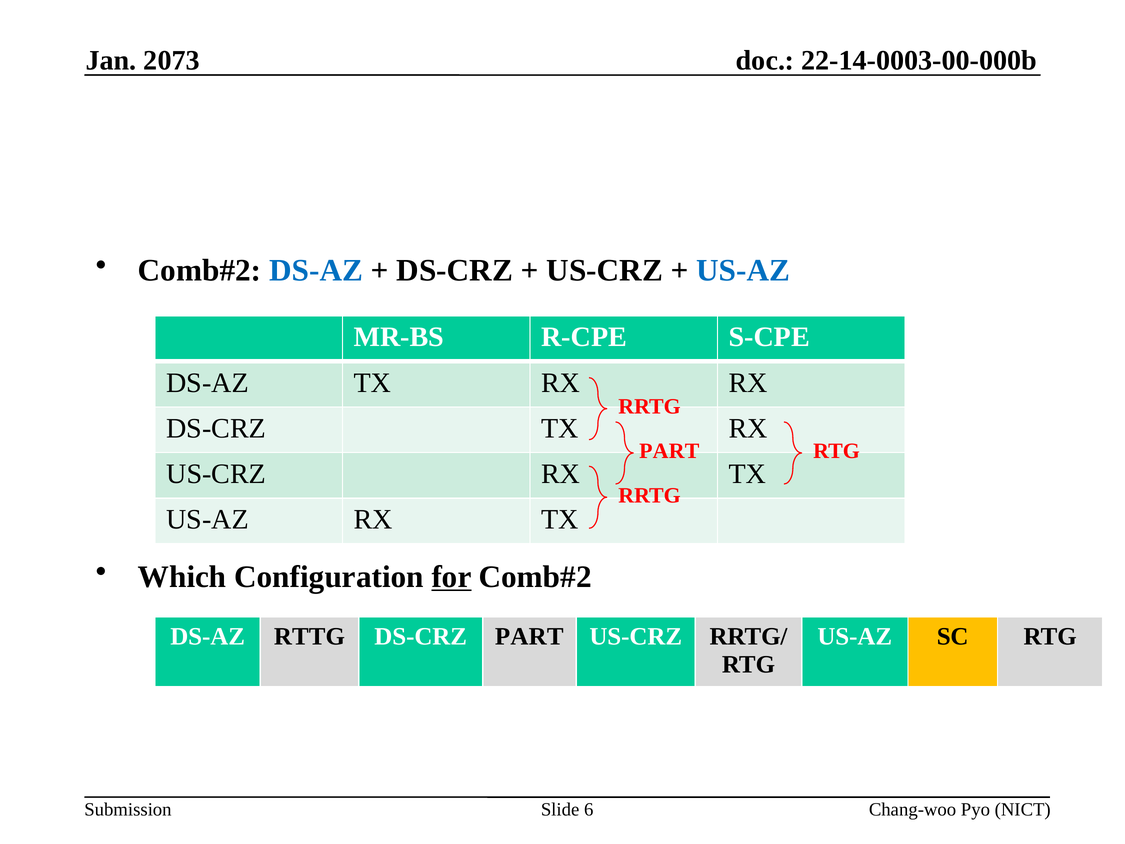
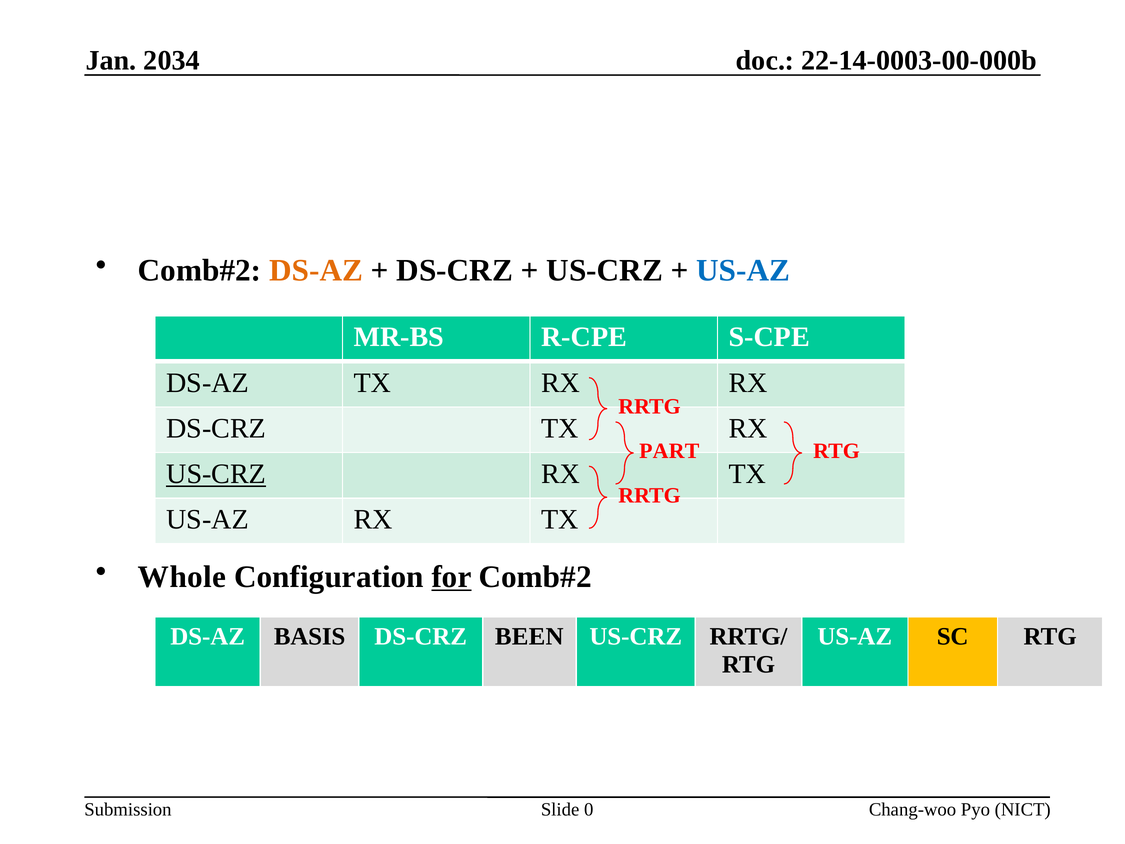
2073: 2073 -> 2034 (172, 60)
DS-AZ colour: blue -> orange (316, 270)
US-CRZ underline: none -> present (216, 474)
Which: Which -> Whole (182, 577)
RTTG: RTTG -> BASIS (310, 636)
DS-CRZ PART: PART -> BEEN (529, 636)
6: 6 -> 0 (589, 809)
